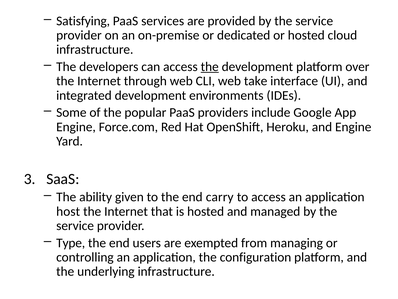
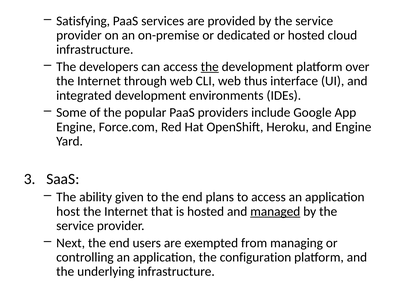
take: take -> thus (256, 81)
carry: carry -> plans (220, 197)
managed underline: none -> present (275, 211)
Type: Type -> Next (71, 242)
